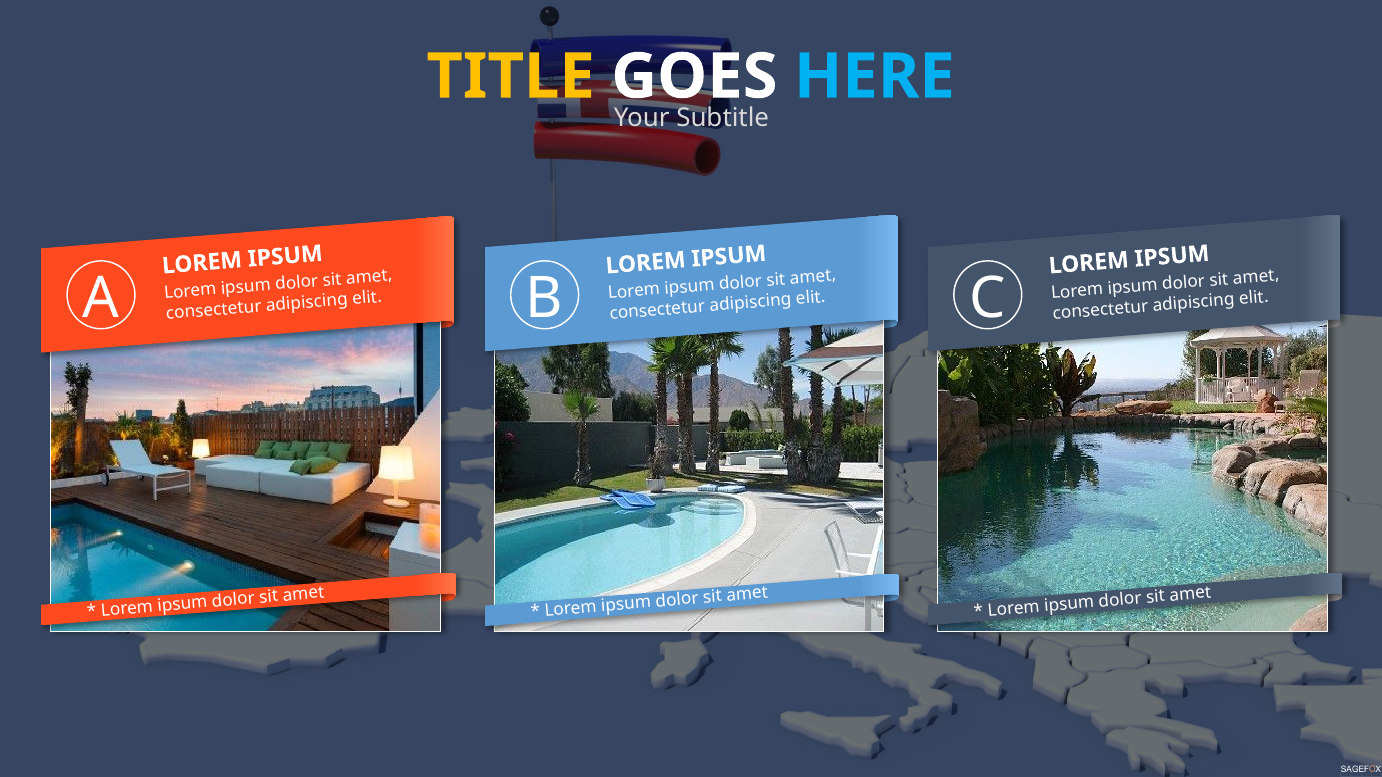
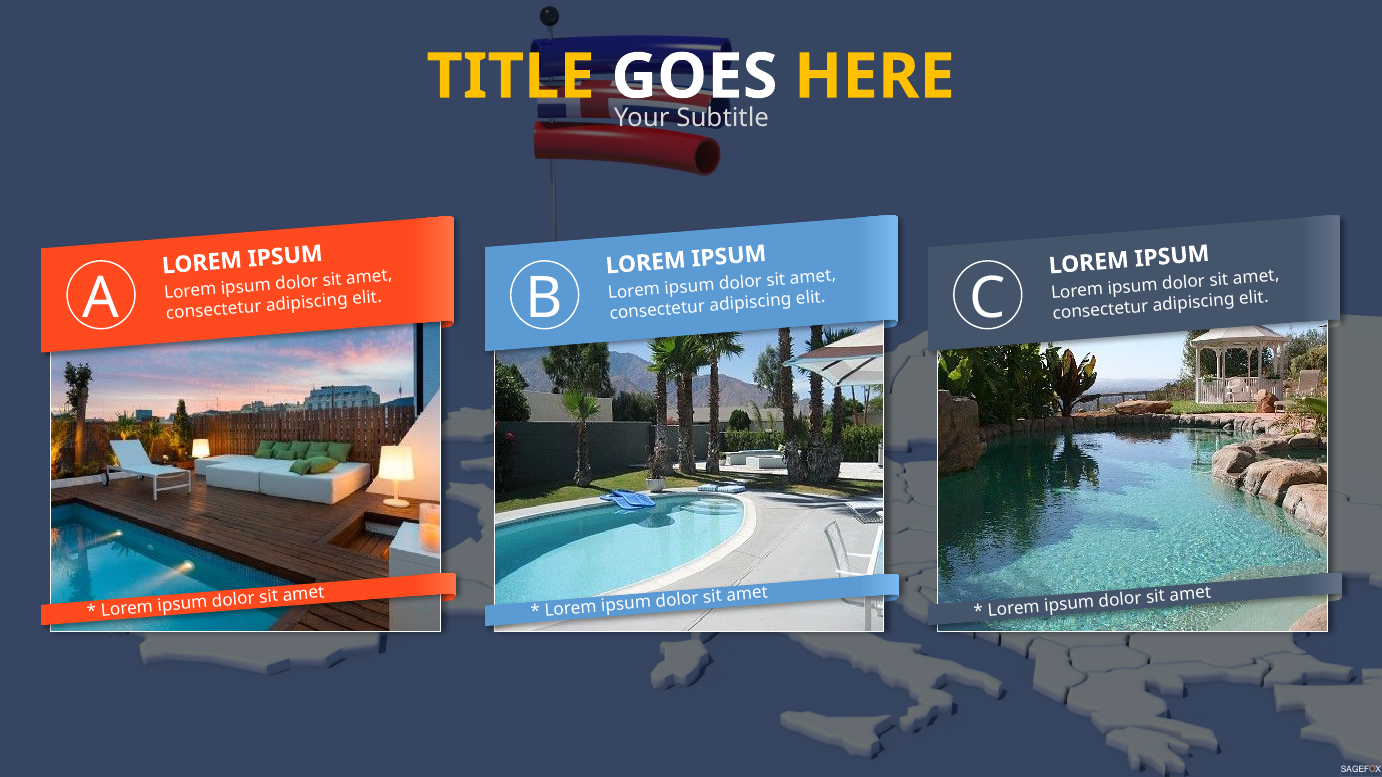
HERE colour: light blue -> yellow (874, 77)
